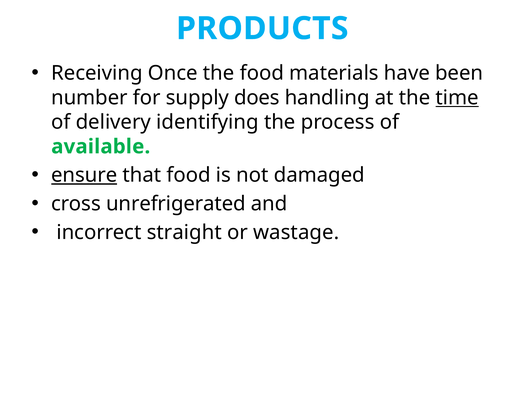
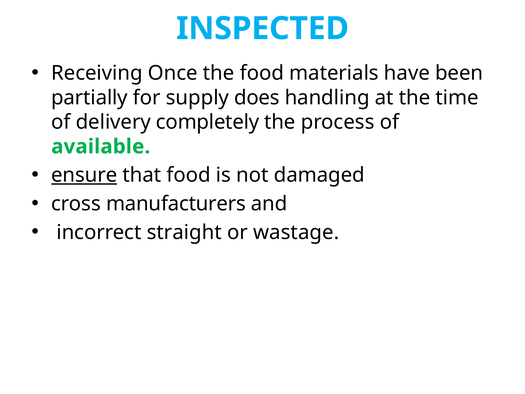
PRODUCTS: PRODUCTS -> INSPECTED (263, 28)
number: number -> partially (89, 98)
time underline: present -> none (457, 98)
identifying: identifying -> completely (208, 122)
unrefrigerated: unrefrigerated -> manufacturers (176, 204)
